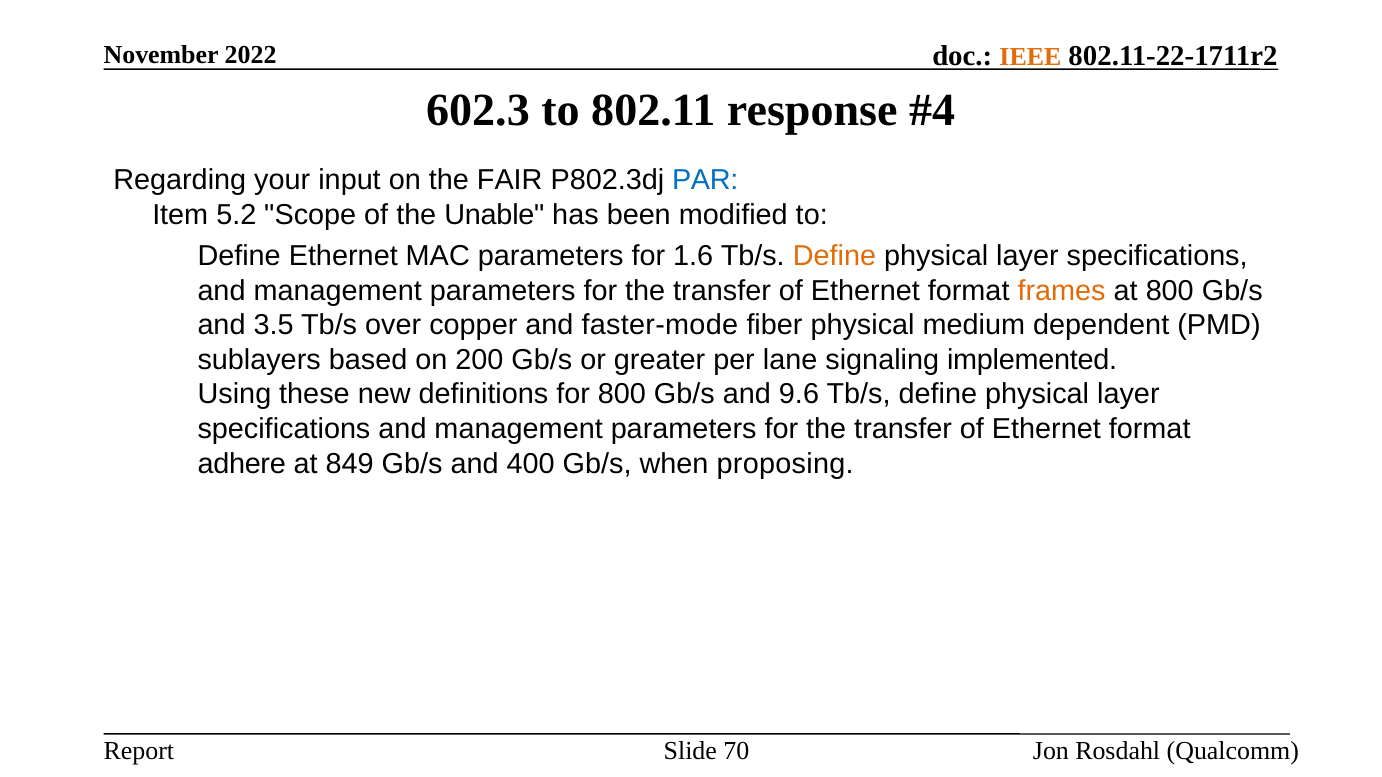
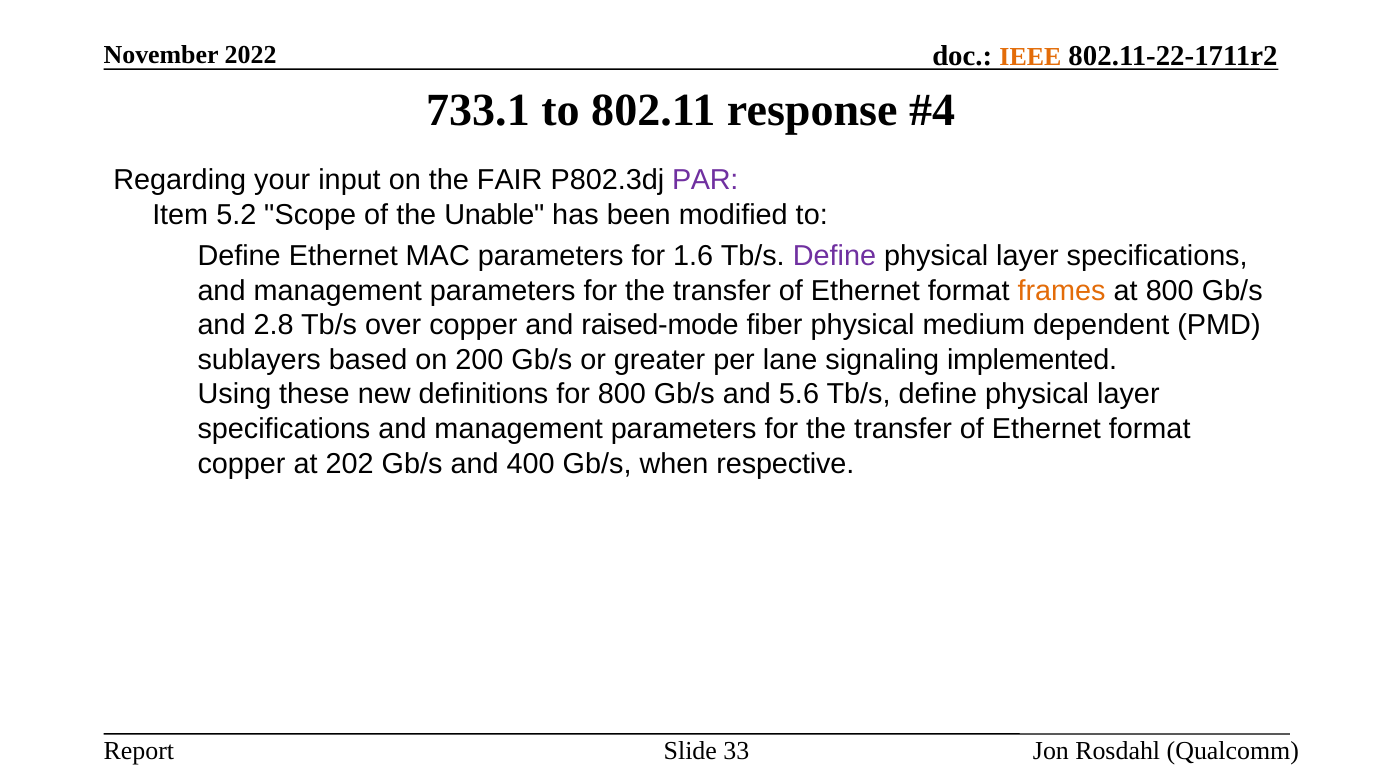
602.3: 602.3 -> 733.1 (478, 110)
PAR colour: blue -> purple (705, 180)
Define colour: orange -> purple (834, 256)
3.5: 3.5 -> 2.8 (274, 326)
faster-mode: faster-mode -> raised-mode (660, 326)
9.6: 9.6 -> 5.6 (799, 395)
adhere: adhere -> copper (242, 464)
849: 849 -> 202 (350, 464)
proposing: proposing -> respective (785, 464)
70: 70 -> 33 (736, 751)
